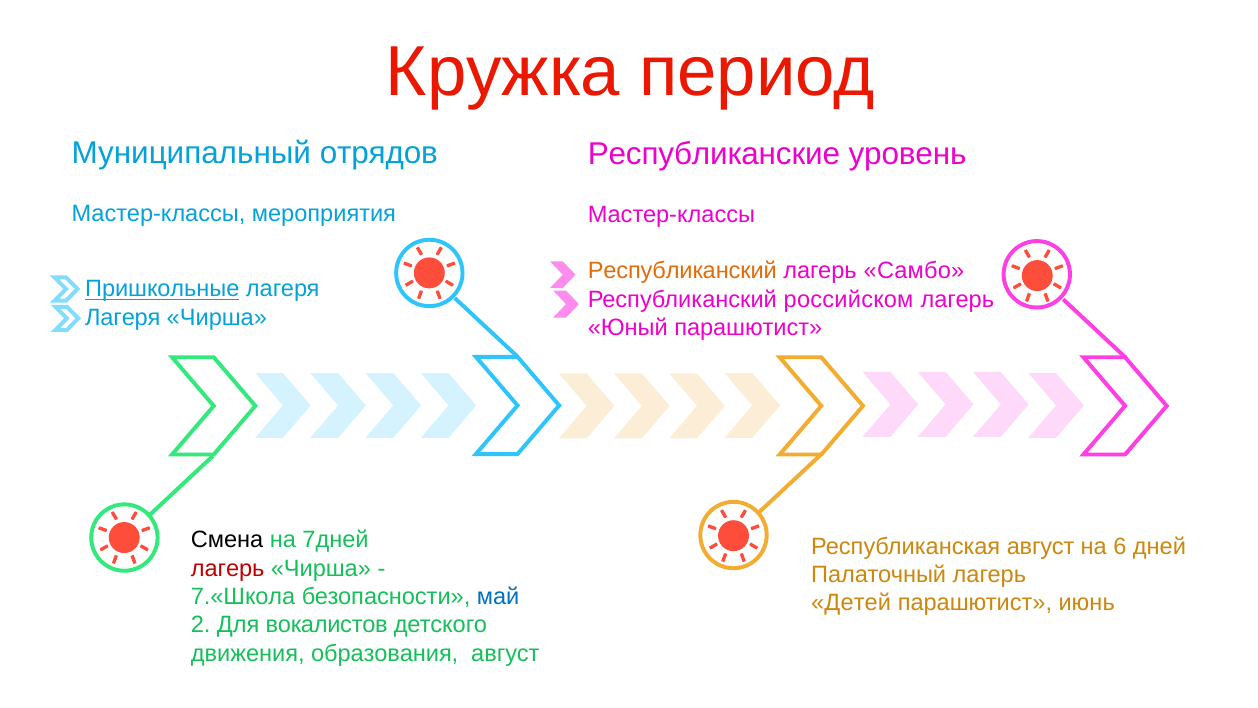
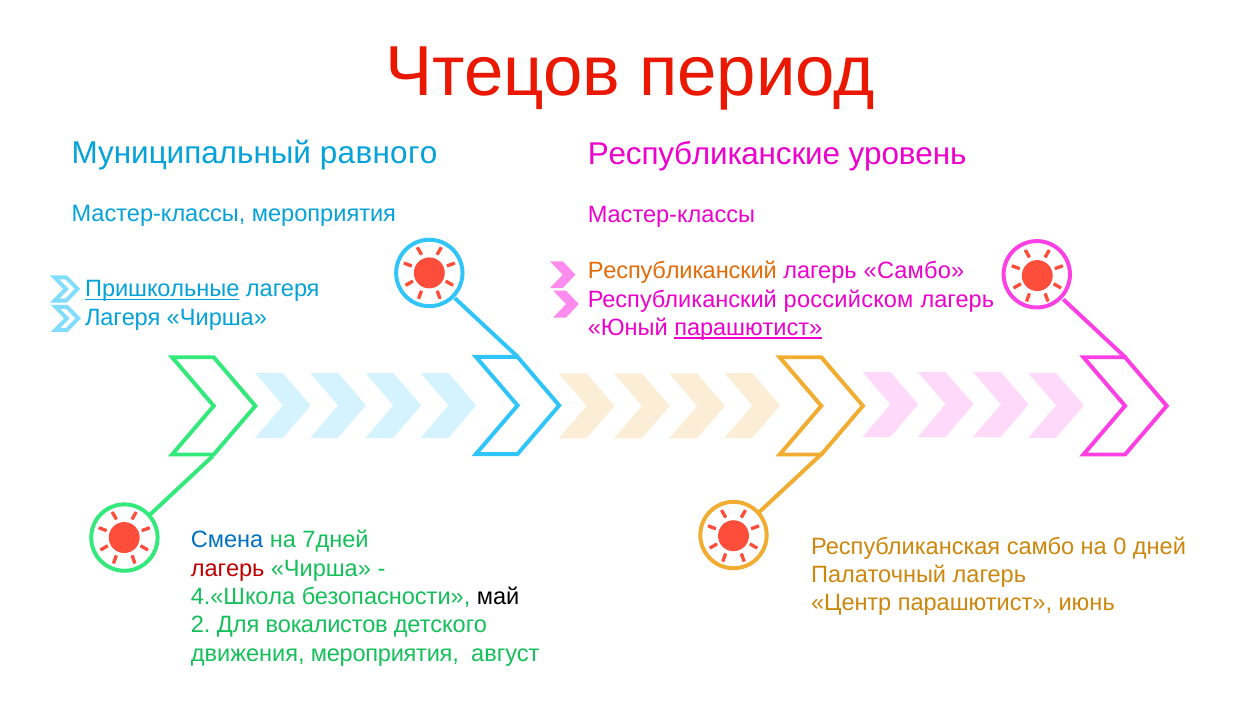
Кружка: Кружка -> Чтецов (503, 72)
отрядов: отрядов -> равного (379, 153)
парашютист underline: none -> present (748, 328)
Смена colour: black -> blue (227, 540)
Республиканская август: август -> самбо (1041, 546)
6: 6 -> 0 (1120, 546)
7.«Школа: 7.«Школа -> 4.«Школа (243, 596)
май colour: blue -> black (498, 596)
Детей: Детей -> Центр (851, 603)
движения образования: образования -> мероприятия (385, 653)
